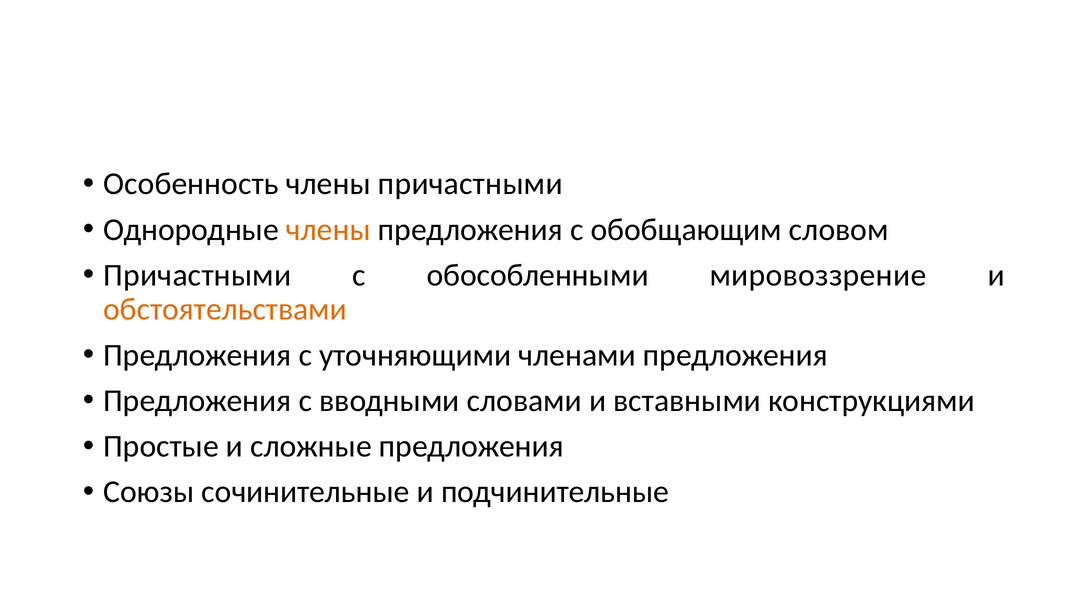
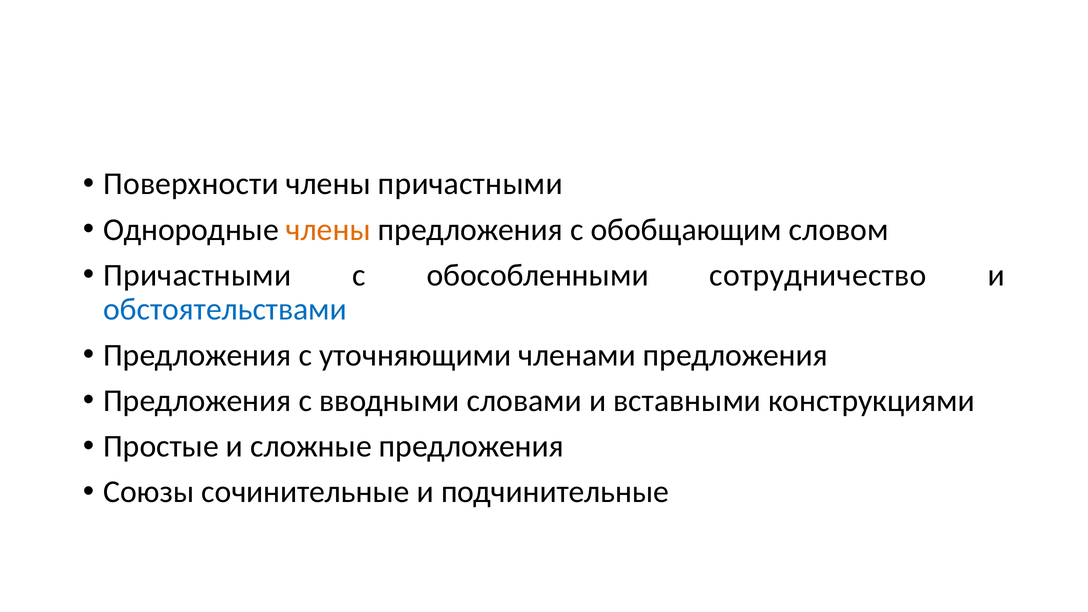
Особенность: Особенность -> Поверхности (191, 184)
мировоззрение: мировоззрение -> сотрудничество (818, 275)
обстоятельствами colour: orange -> blue (225, 309)
